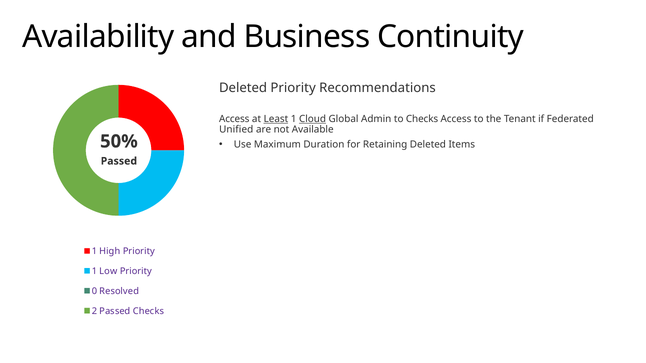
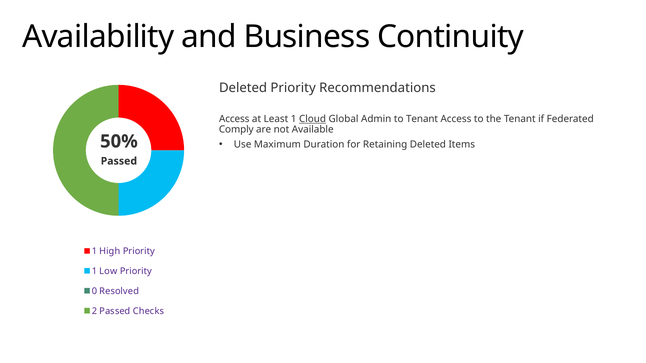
Least underline: present -> none (276, 119)
to Checks: Checks -> Tenant (422, 119)
Unified: Unified -> Comply (236, 130)
